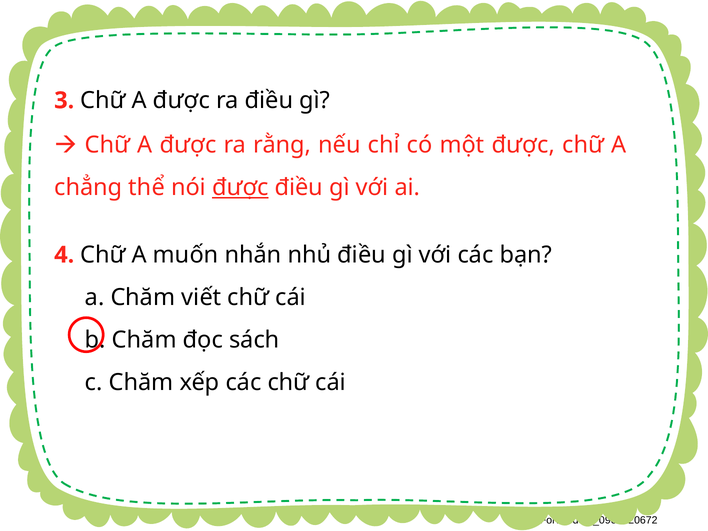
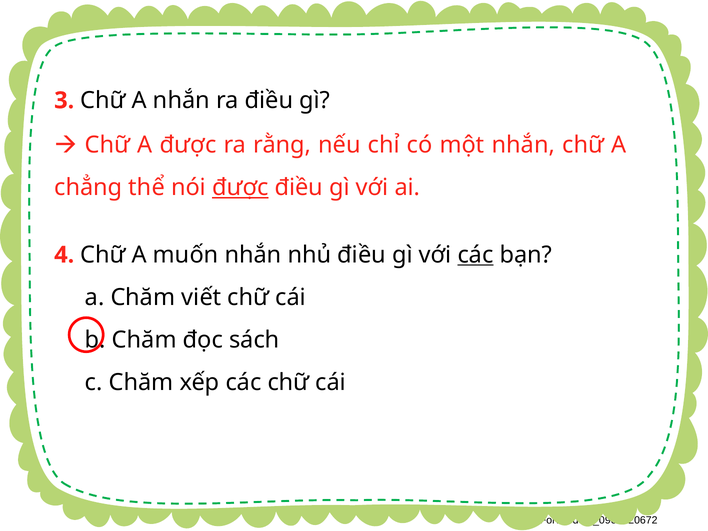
3 Chữ A được: được -> nhắn (181, 100)
một được: được -> nhắn (523, 145)
các underline: none -> present (476, 255)
